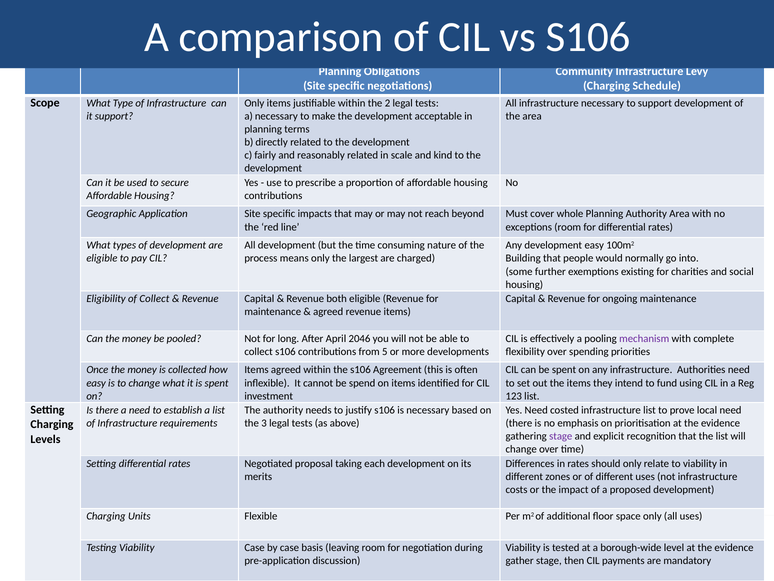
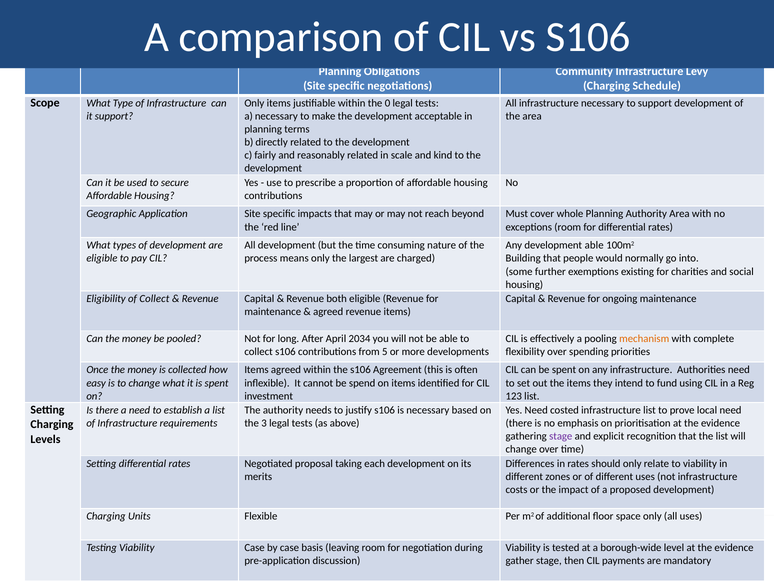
2: 2 -> 0 (388, 103)
development easy: easy -> able (594, 245)
2046: 2046 -> 2034 (359, 338)
mechanism colour: purple -> orange (644, 338)
